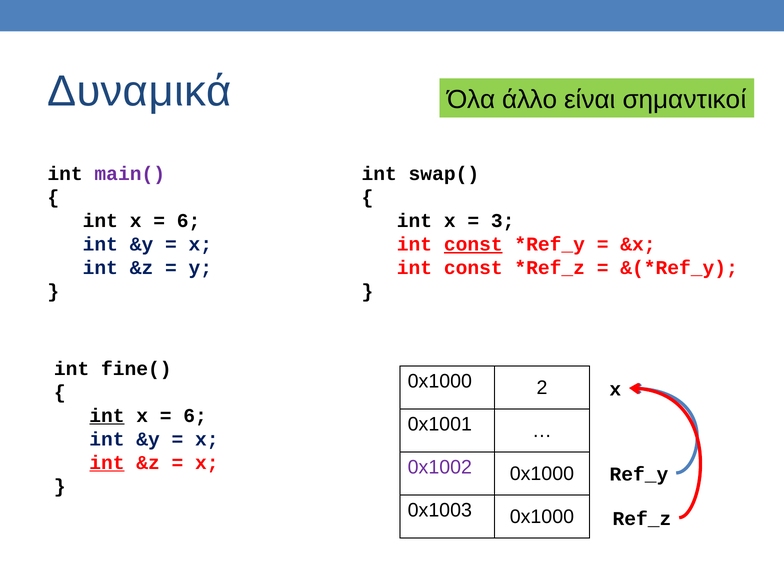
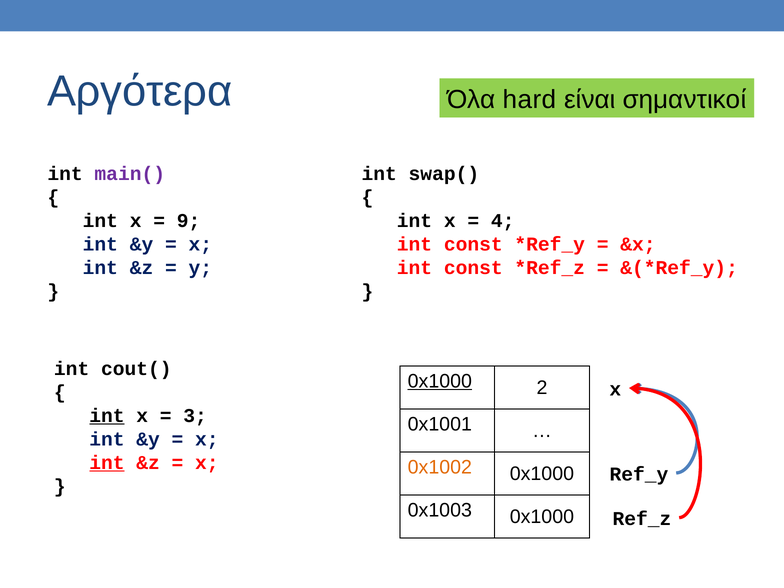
Δυναμικά: Δυναμικά -> Αργότερα (140, 91)
άλλο: άλλο -> hard (530, 100)
6: 6 -> 9 (189, 221)
3: 3 -> 4 (503, 221)
const underline: present -> none (473, 244)
fine(: fine( -> cout( (136, 369)
0x1000 underline: none -> present (440, 381)
6: 6 -> 3 (195, 416)
0x1002 colour: purple -> orange (440, 467)
